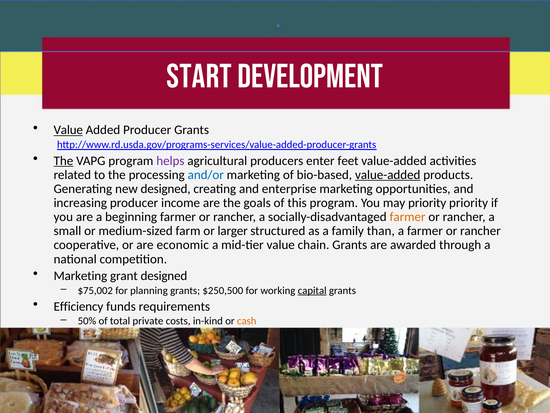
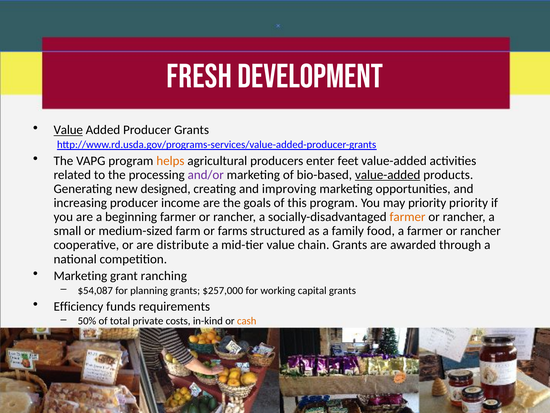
Start: Start -> Fresh (199, 76)
The underline: present -> none (63, 161)
helps colour: purple -> orange (170, 161)
and/or colour: blue -> purple (206, 175)
enterprise: enterprise -> improving (289, 189)
larger: larger -> farms (233, 231)
than: than -> food (381, 231)
economic: economic -> distribute (183, 245)
grant designed: designed -> ranching (164, 275)
$75,002: $75,002 -> $54,087 (95, 290)
$250,500: $250,500 -> $257,000 (223, 290)
capital underline: present -> none (312, 290)
